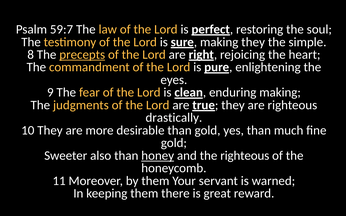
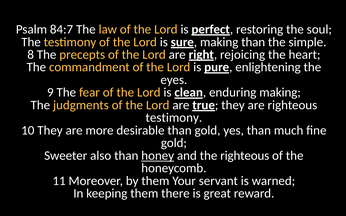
59:7: 59:7 -> 84:7 (62, 29)
making they: they -> than (253, 42)
precepts underline: present -> none (82, 55)
drastically: drastically -> testimony (174, 118)
